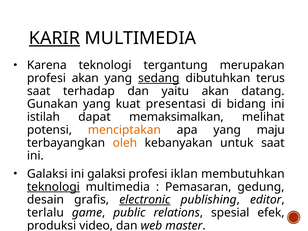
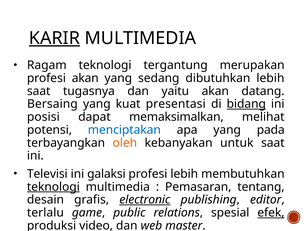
Karena: Karena -> Ragam (47, 65)
sedang underline: present -> none (159, 78)
dibutuhkan terus: terus -> lebih (270, 78)
terhadap: terhadap -> tugasnya (89, 91)
Gunakan: Gunakan -> Bersaing (52, 104)
bidang underline: none -> present (246, 104)
istilah: istilah -> posisi (43, 117)
menciptakan colour: orange -> blue (124, 130)
maju: maju -> pada (271, 130)
Galaksi: Galaksi -> Televisi (47, 174)
profesi iklan: iklan -> lebih (184, 174)
gedung: gedung -> tentang (261, 187)
efek underline: none -> present (271, 213)
